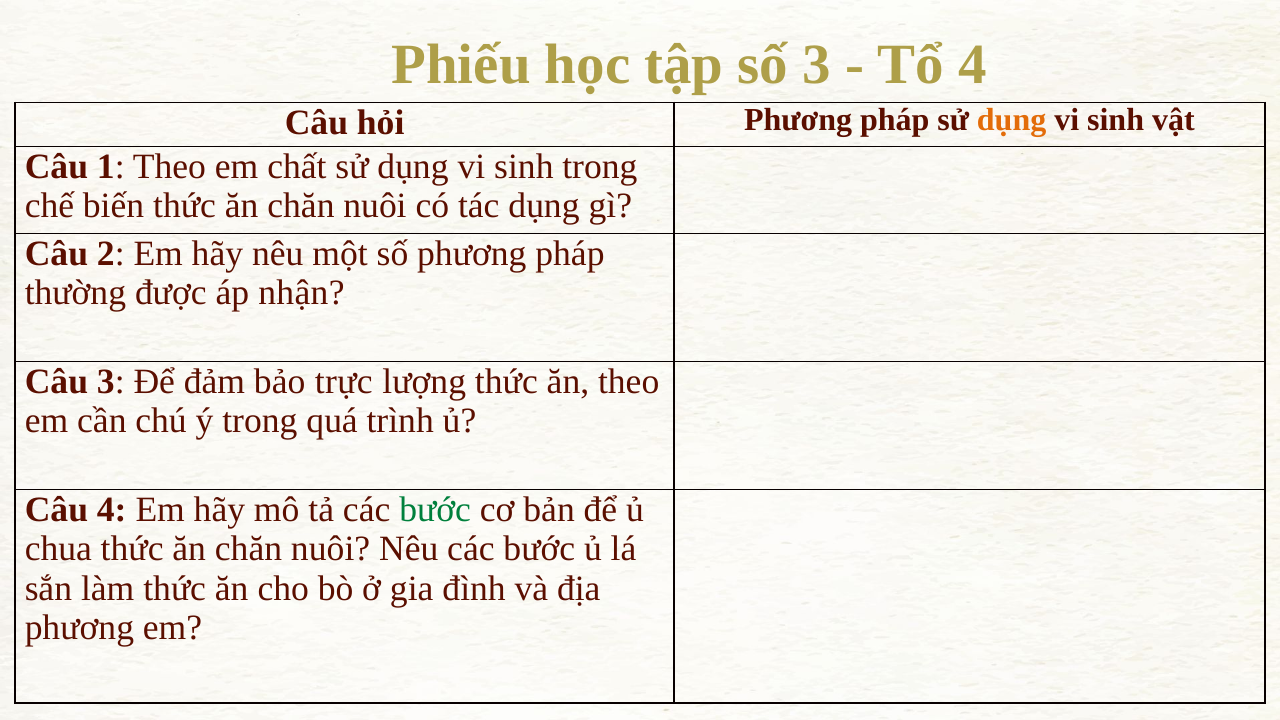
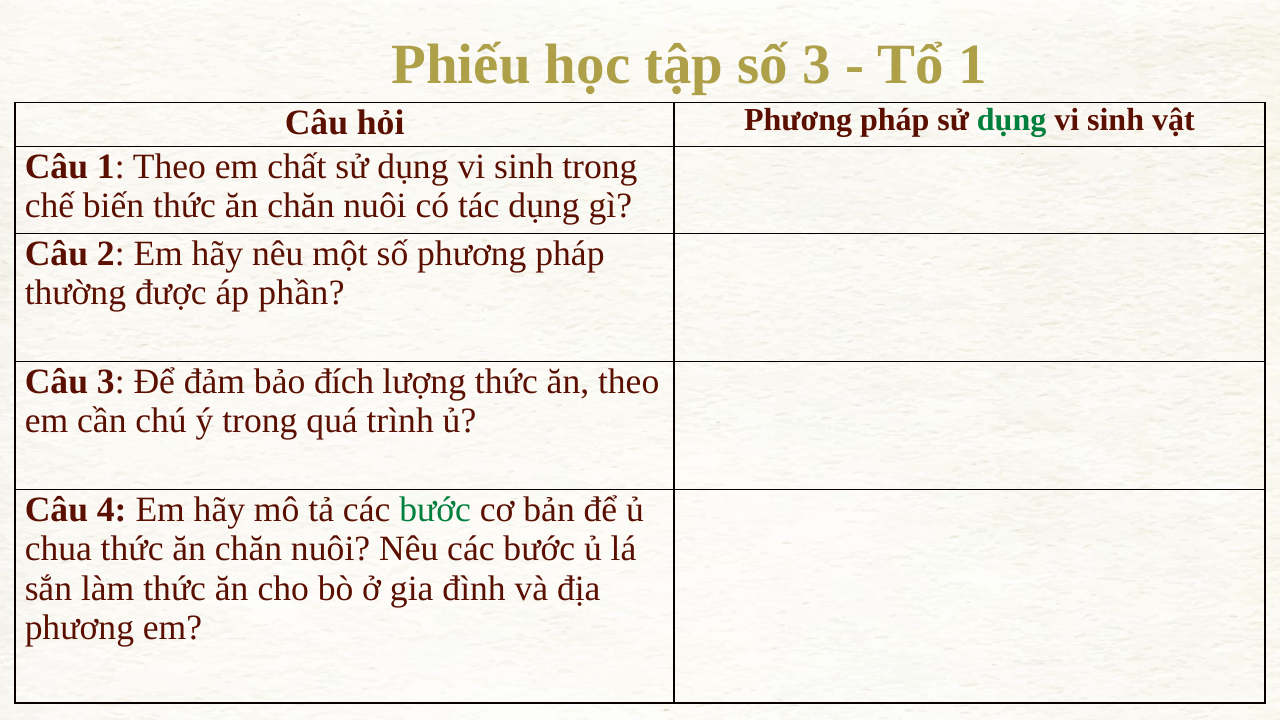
Tổ 4: 4 -> 1 (972, 65)
dụng colour: orange -> green (1012, 120)
nhận: nhận -> phần (301, 293)
trực: trực -> đích (344, 382)
